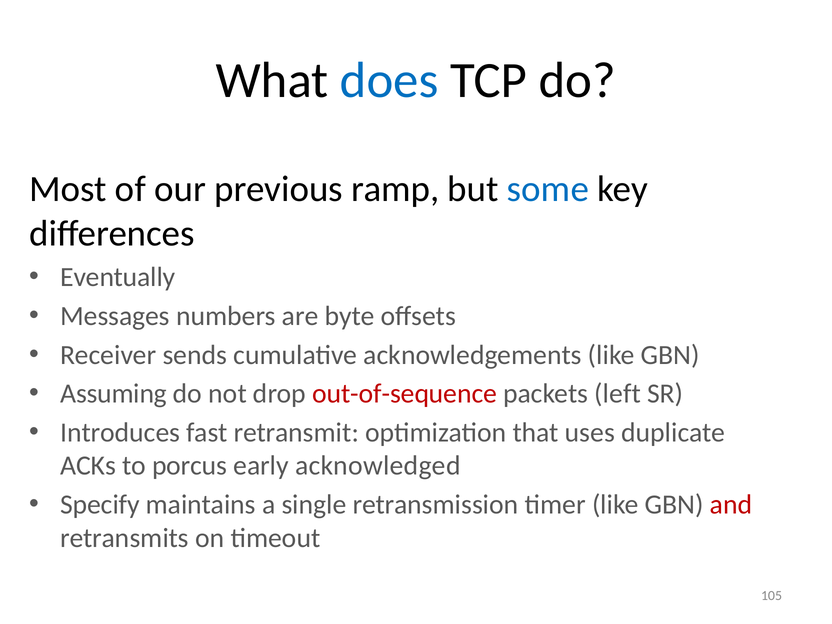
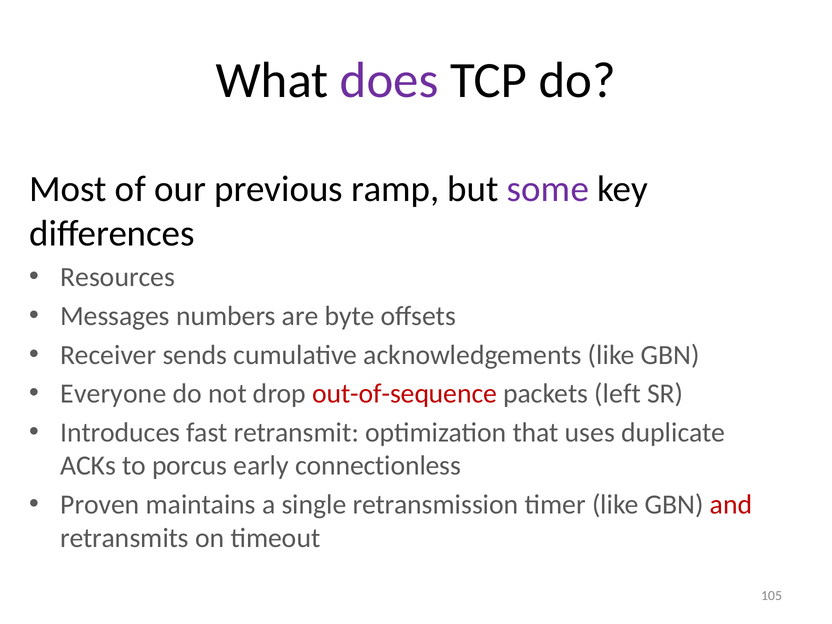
does colour: blue -> purple (389, 81)
some colour: blue -> purple (548, 189)
Eventually: Eventually -> Resources (118, 277)
Assuming: Assuming -> Everyone (113, 394)
acknowledged: acknowledged -> connectionless (378, 466)
Specify: Specify -> Proven (100, 505)
